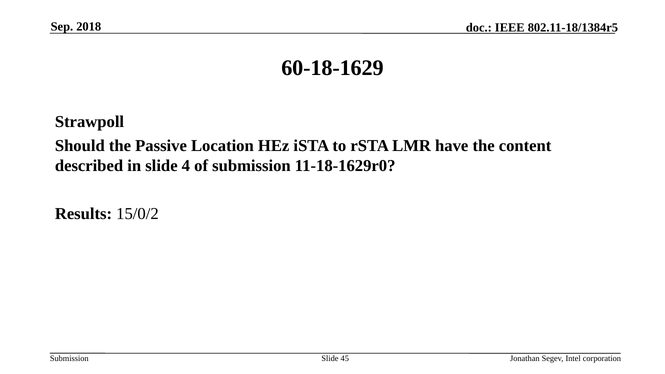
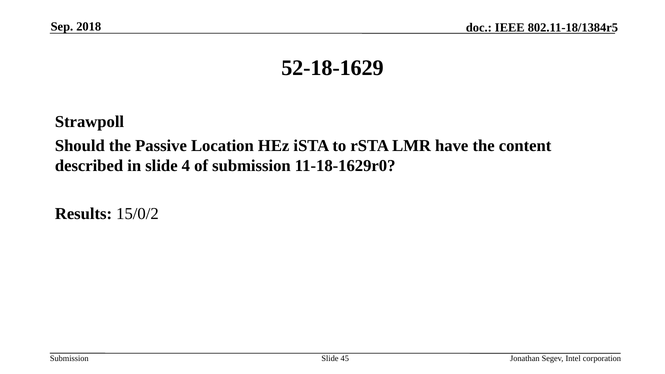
60-18-1629: 60-18-1629 -> 52-18-1629 (332, 68)
